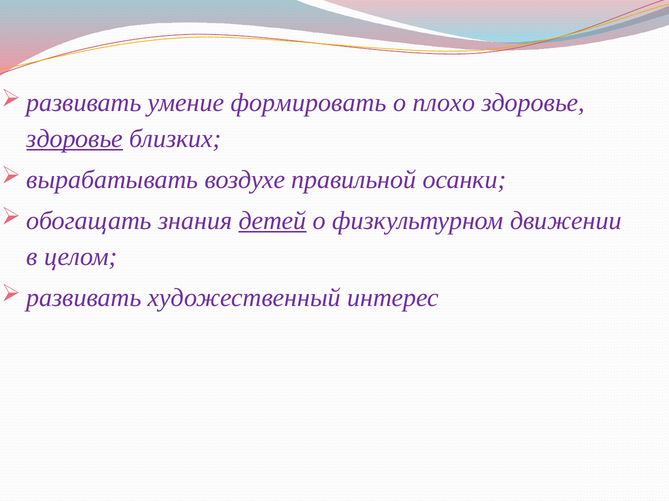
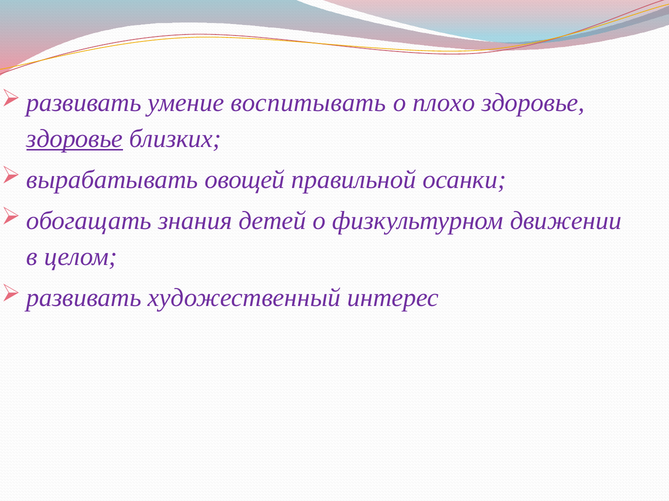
формировать: формировать -> воспитывать (309, 103)
воздухе: воздухе -> овощей (245, 180)
детей underline: present -> none (273, 221)
